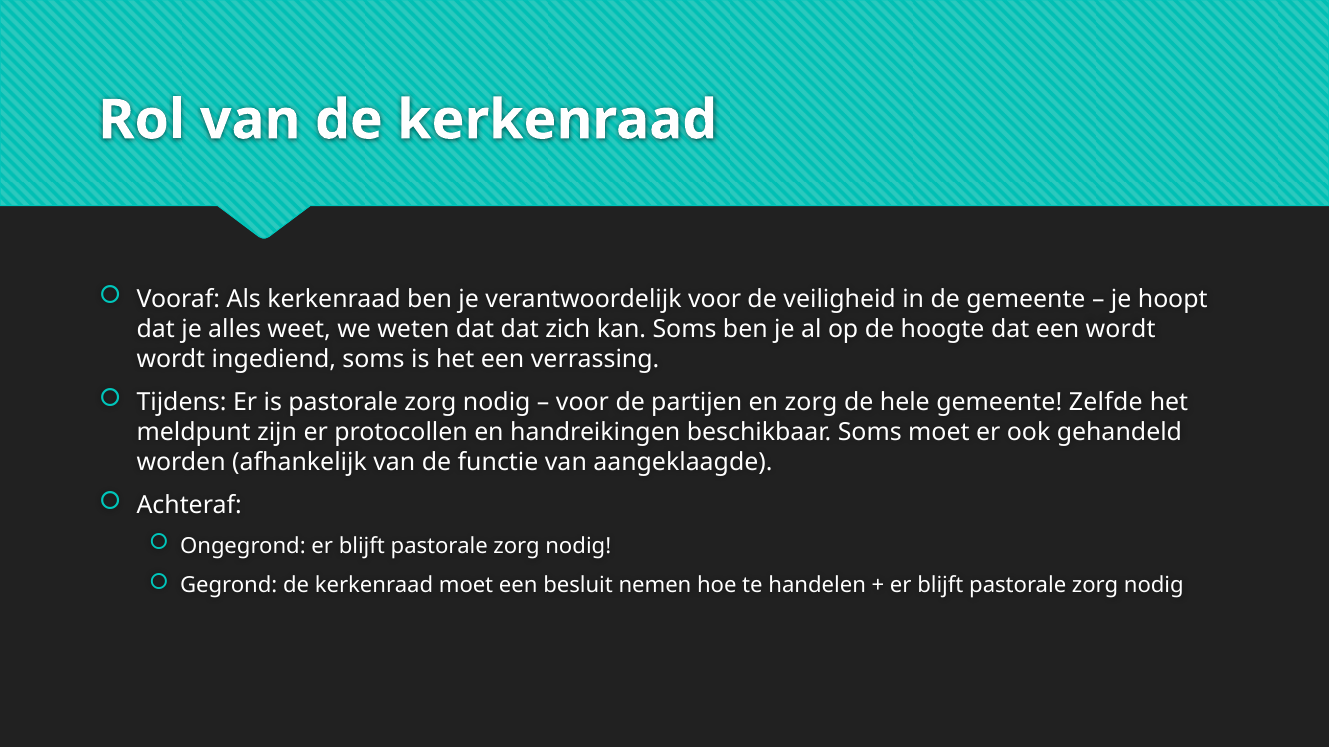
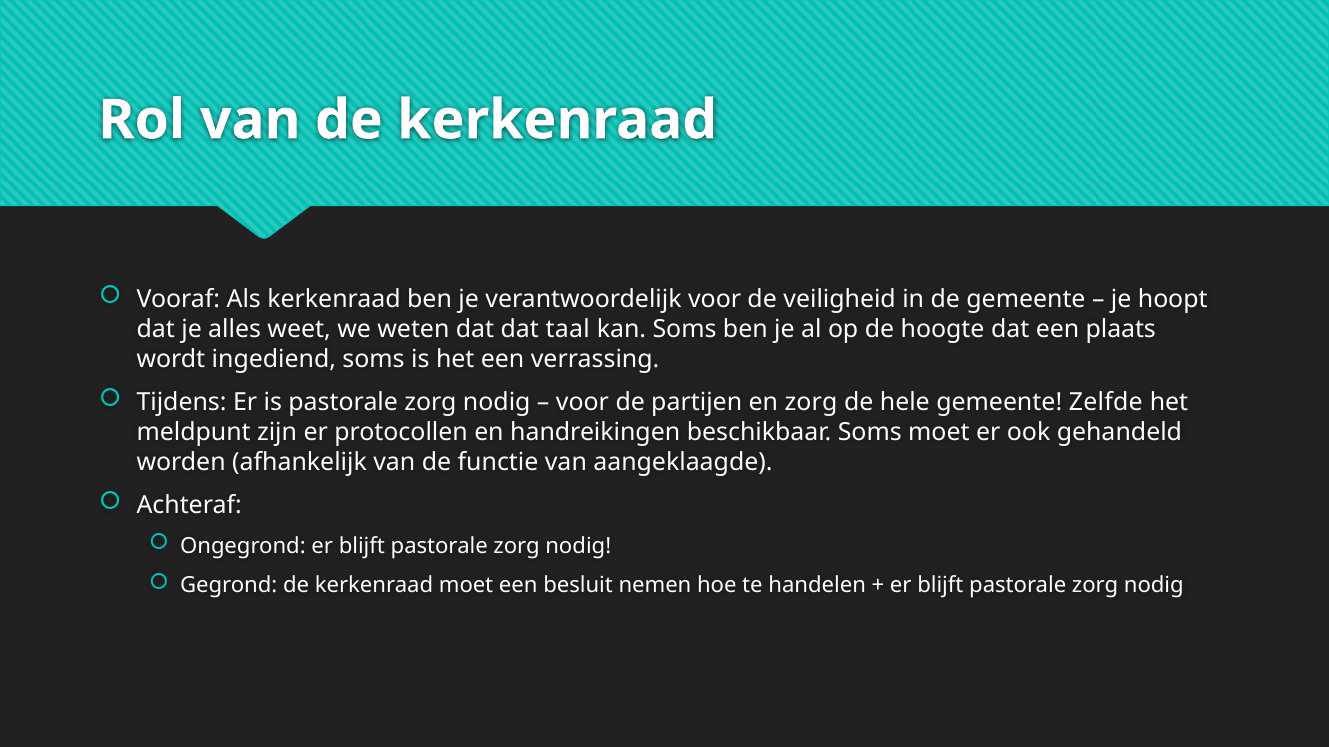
zich: zich -> taal (568, 330)
een wordt: wordt -> plaats (1121, 330)
